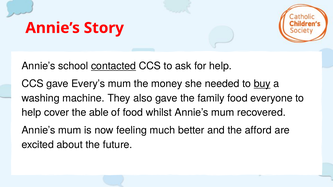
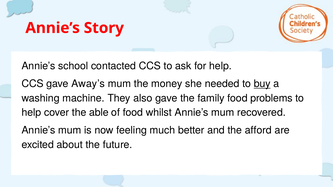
contacted underline: present -> none (114, 66)
Every’s: Every’s -> Away’s (88, 84)
everyone: everyone -> problems (272, 98)
